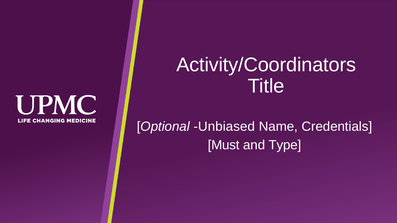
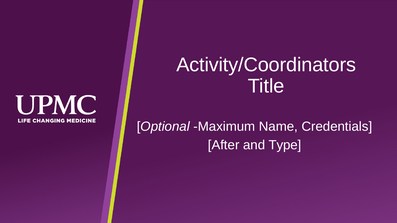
Unbiased: Unbiased -> Maximum (224, 127)
Must: Must -> After (224, 145)
